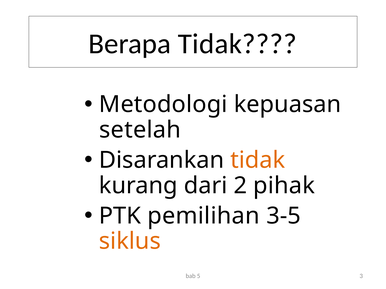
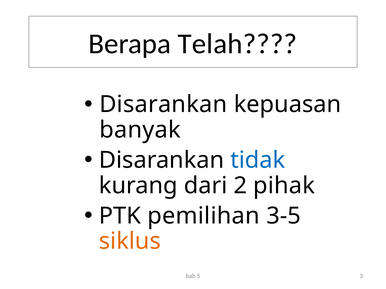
Berapa Tidak: Tidak -> Telah (237, 44)
Metodologi: Metodologi -> Disarankan (163, 105)
setelah: setelah -> banyak (140, 130)
tidak colour: orange -> blue (258, 160)
